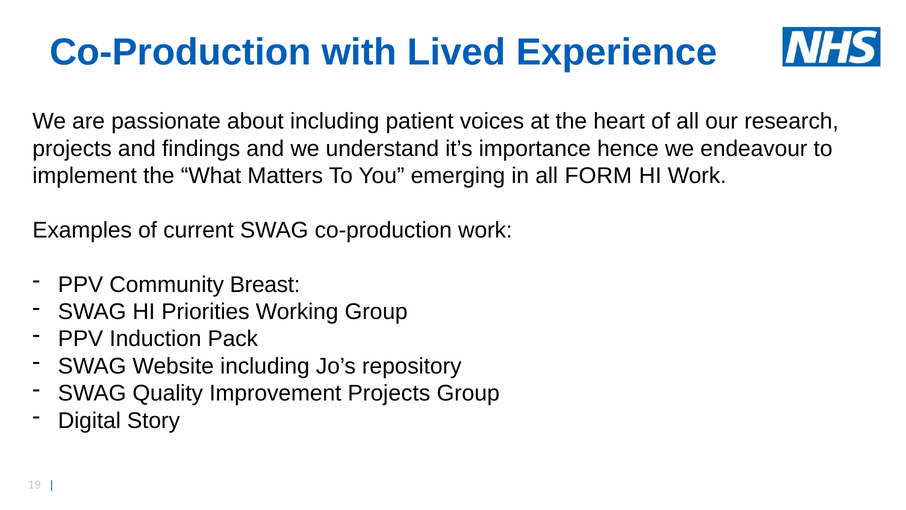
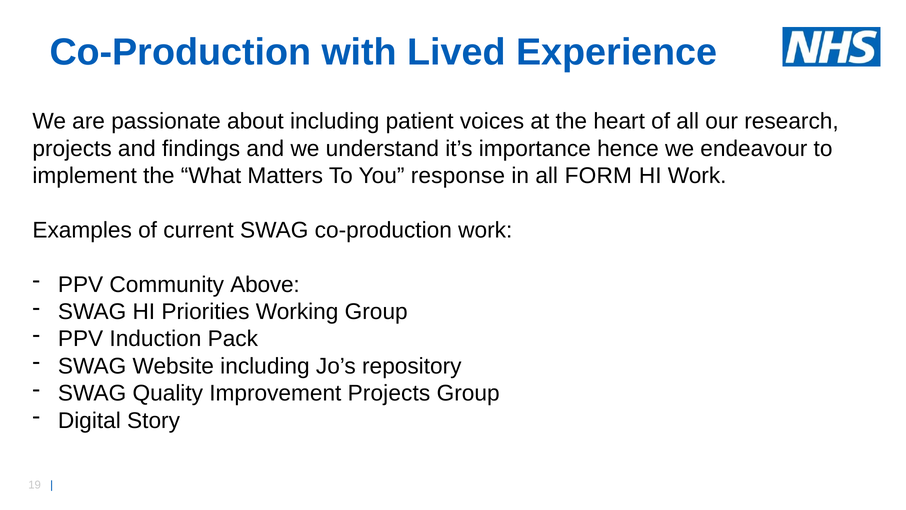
emerging: emerging -> response (458, 176)
Breast: Breast -> Above (265, 284)
